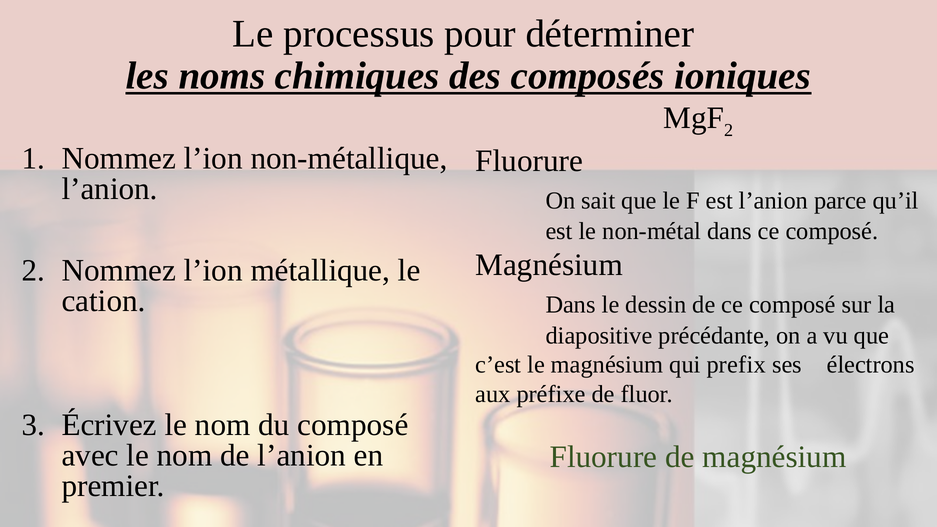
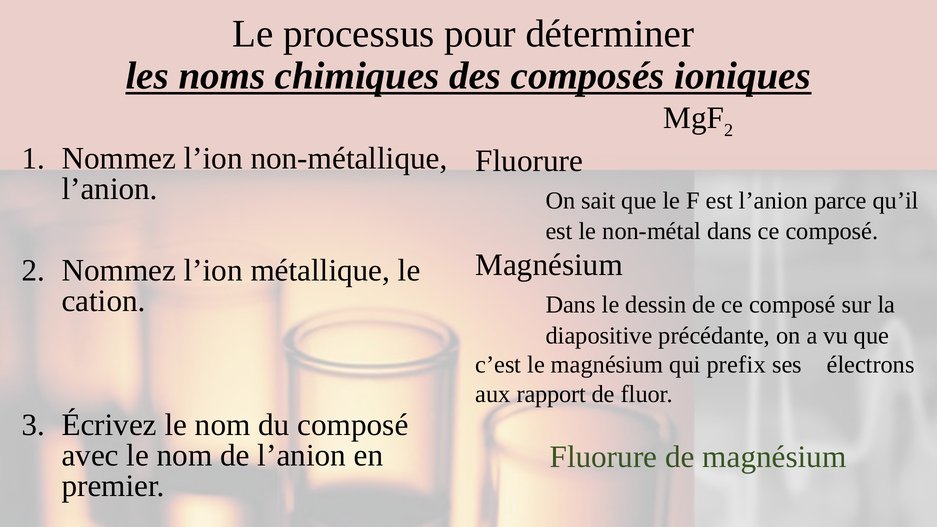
préfixe: préfixe -> rapport (551, 394)
